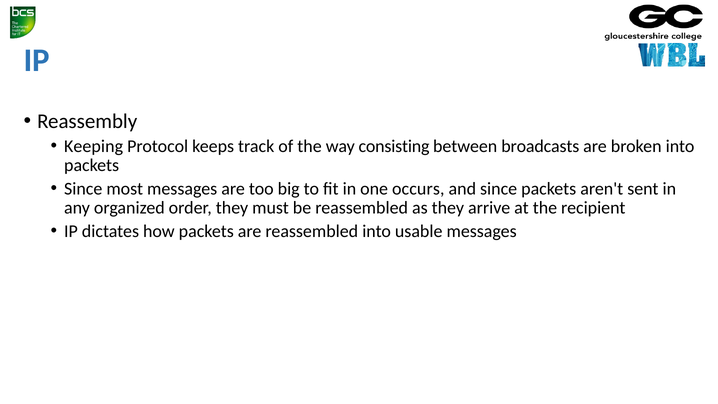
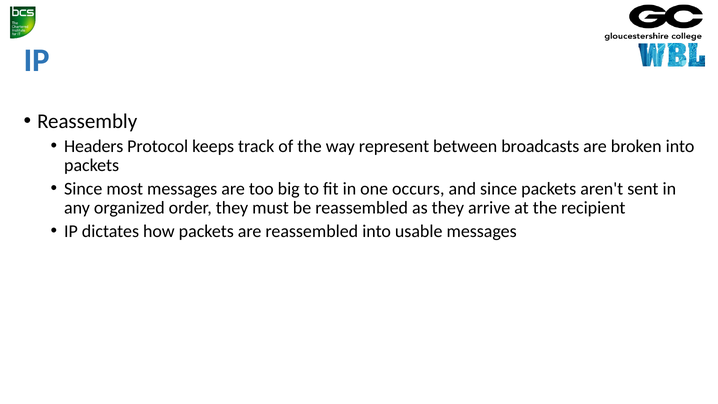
Keeping: Keeping -> Headers (94, 146)
consisting: consisting -> represent (394, 146)
